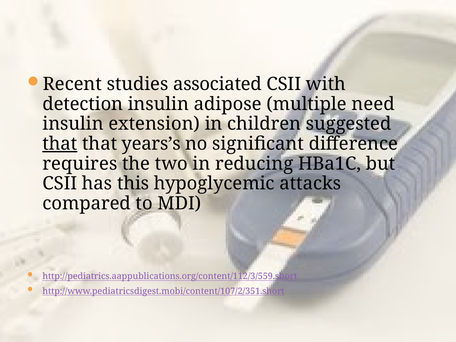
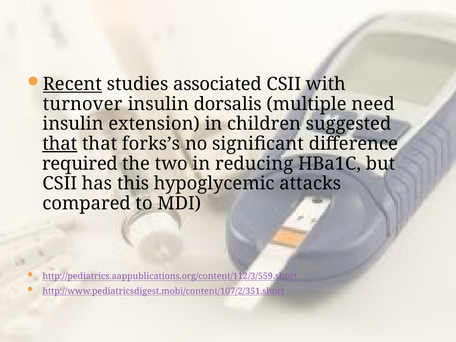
Recent underline: none -> present (72, 84)
detection: detection -> turnover (83, 104)
adipose: adipose -> dorsalis (228, 104)
years’s: years’s -> forks’s (151, 144)
requires: requires -> required (80, 164)
